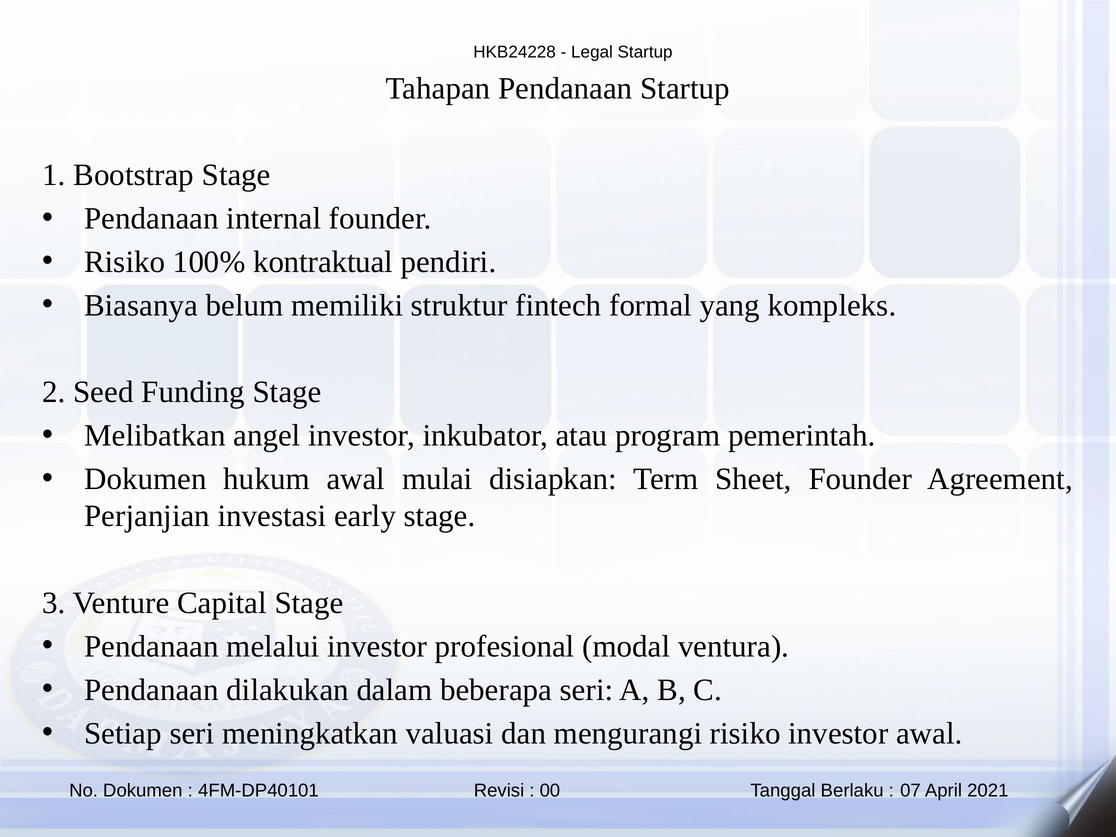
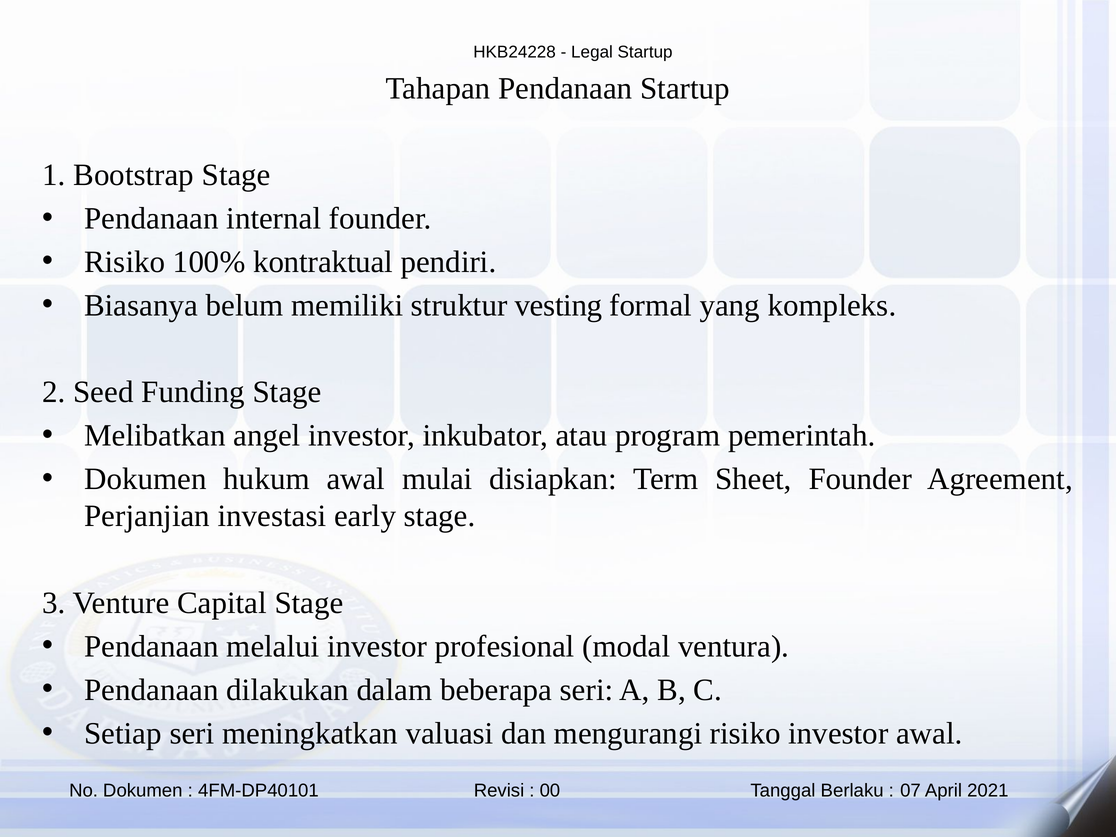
fintech: fintech -> vesting (559, 305)
